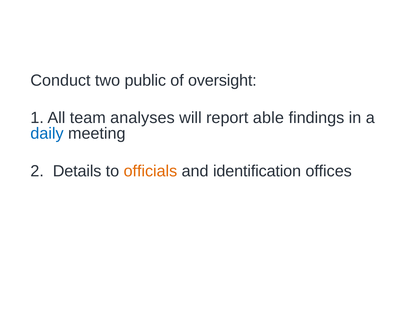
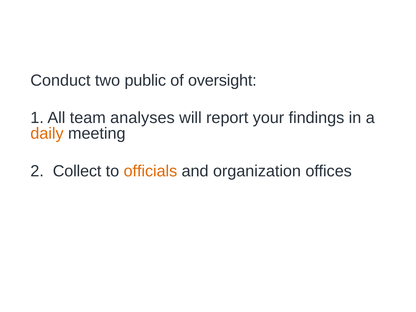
able: able -> your (268, 118)
daily colour: blue -> orange (47, 133)
Details: Details -> Collect (77, 171)
identification: identification -> organization (257, 171)
